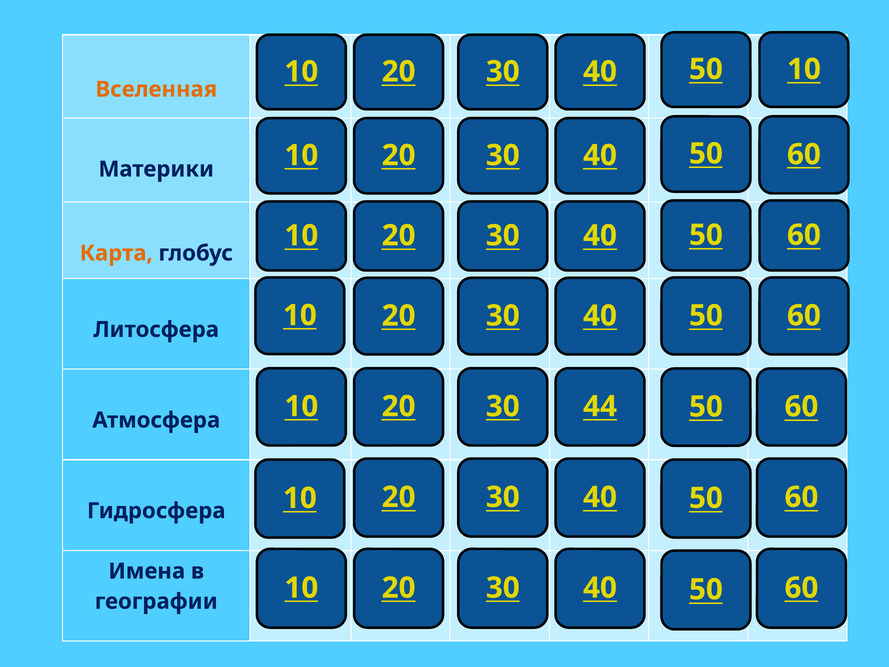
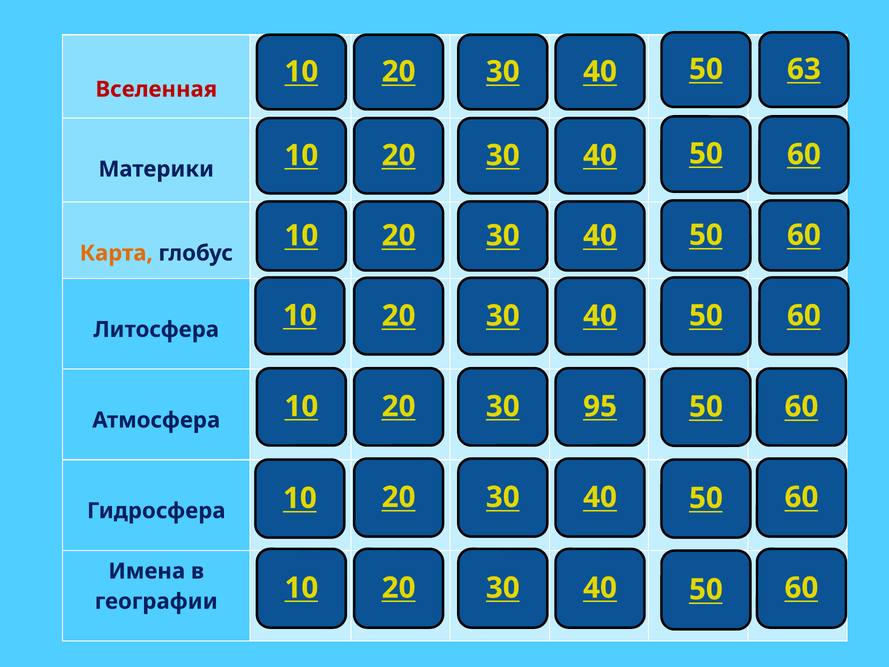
50 10: 10 -> 63 (804, 69)
Вселенная colour: orange -> red (156, 89)
44: 44 -> 95 (600, 406)
